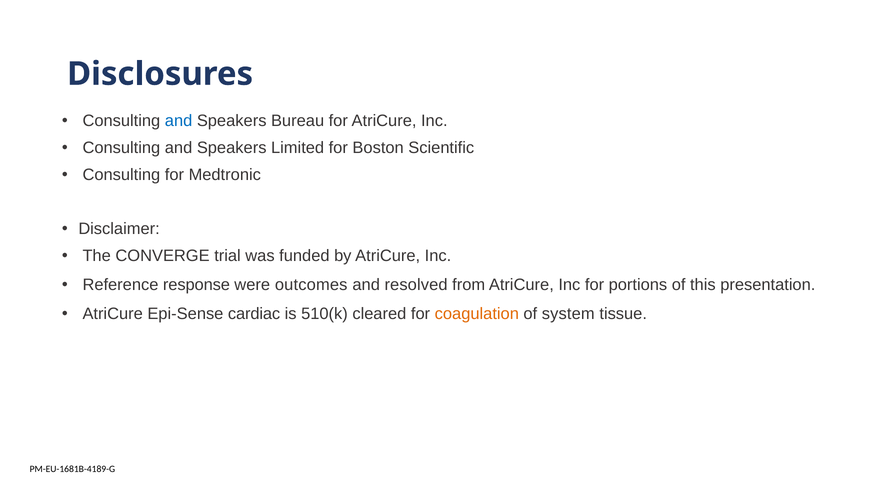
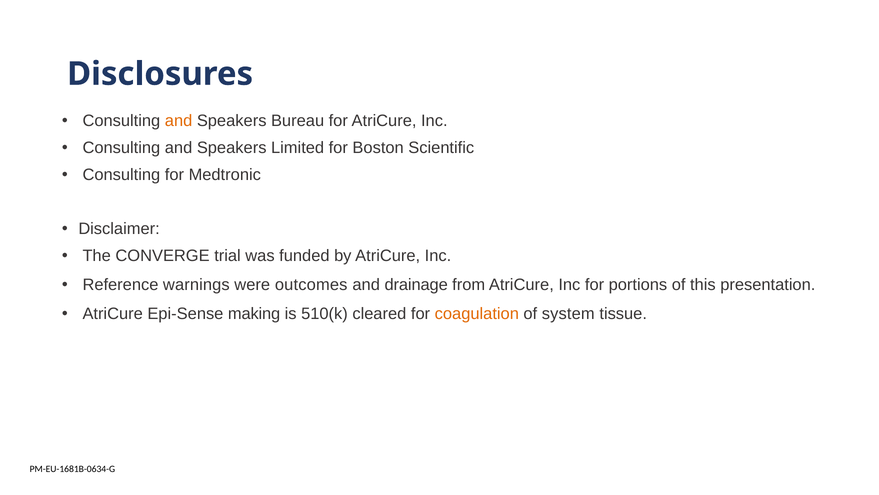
and colour: blue -> orange (179, 121)
response: response -> warnings (196, 285)
resolved: resolved -> drainage (416, 285)
cardiac: cardiac -> making (254, 314)
PM-EU-1681B-4189-G: PM-EU-1681B-4189-G -> PM-EU-1681B-0634-G (72, 468)
